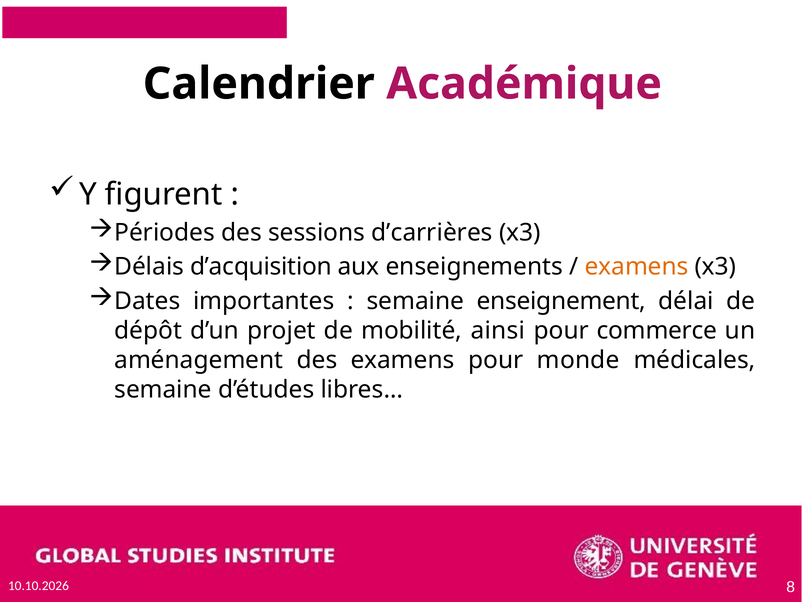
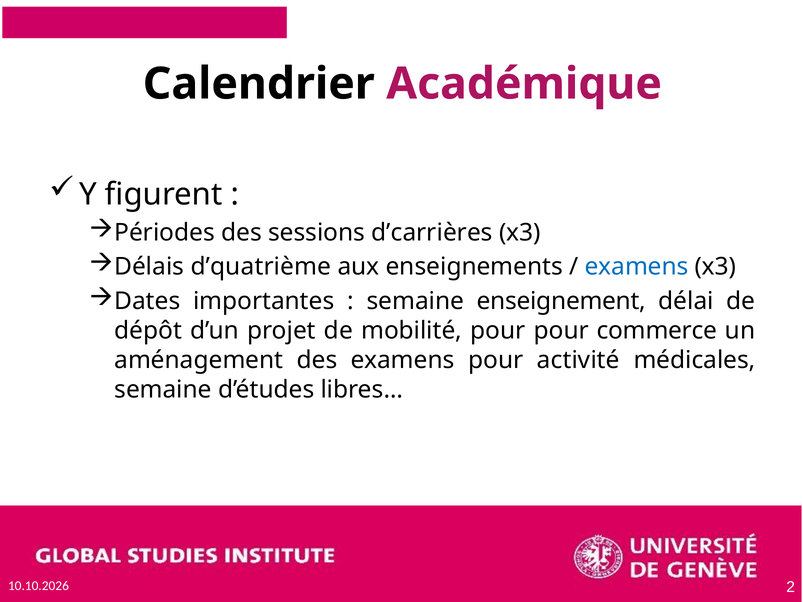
d’acquisition: d’acquisition -> d’quatrième (261, 267)
examens colour: orange -> blue (637, 267)
mobilité ainsi: ainsi -> pour (498, 331)
monde: monde -> activité (578, 360)
8: 8 -> 2 (791, 587)
